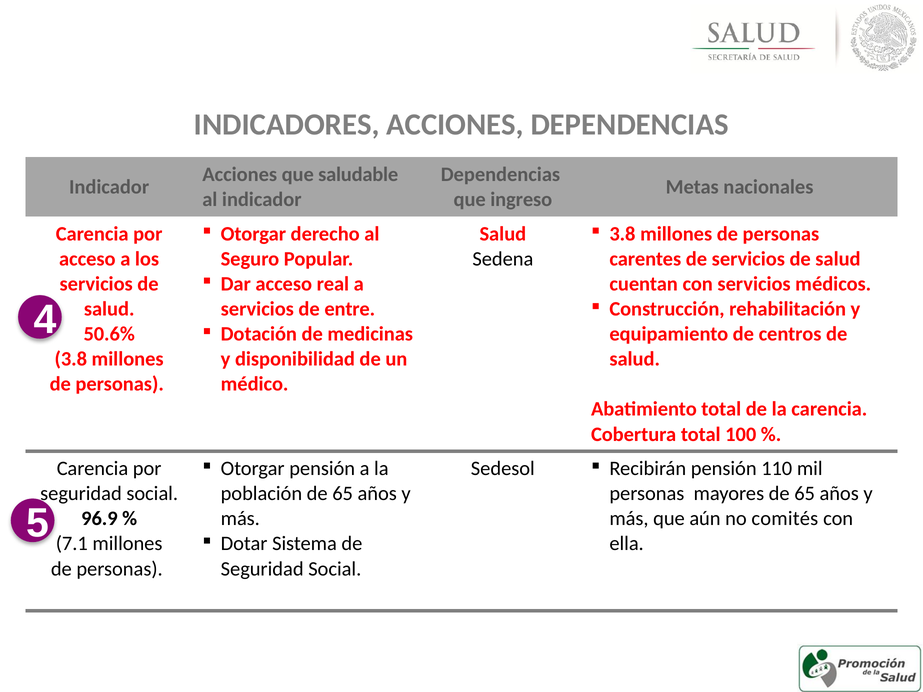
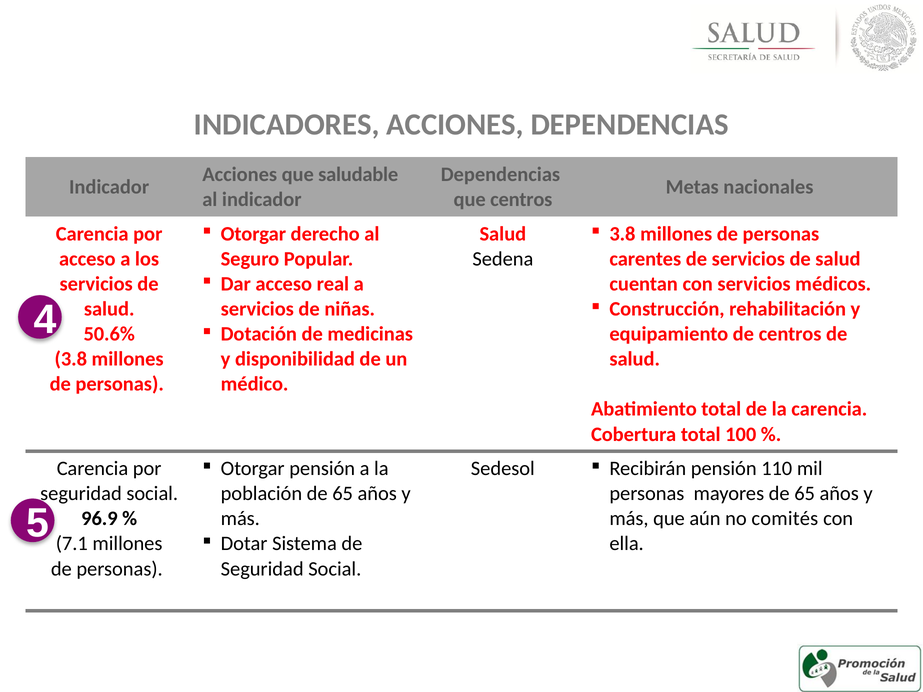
que ingreso: ingreso -> centros (521, 200)
entre: entre -> niñas (350, 309)
